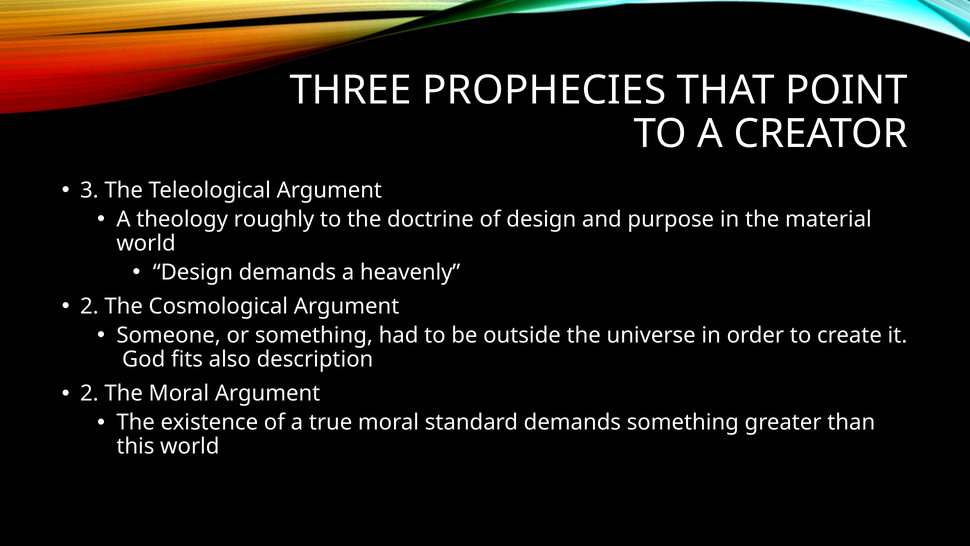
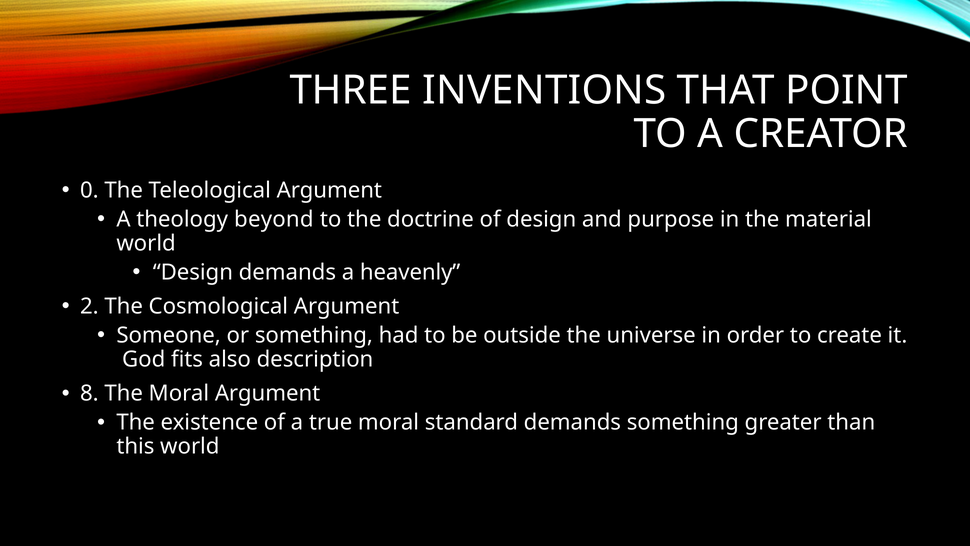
PROPHECIES: PROPHECIES -> INVENTIONS (544, 90)
3: 3 -> 0 (89, 190)
roughly: roughly -> beyond (274, 219)
2: 2 -> 8 (89, 393)
